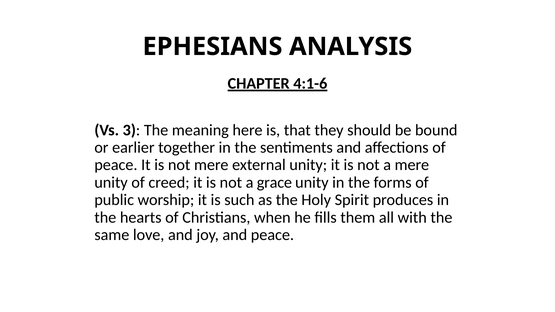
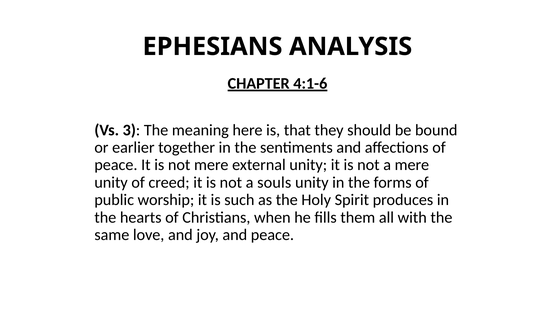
grace: grace -> souls (274, 183)
